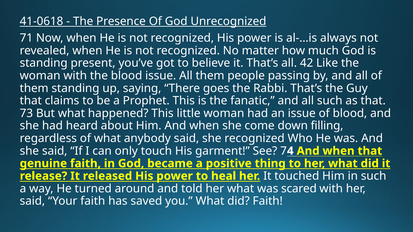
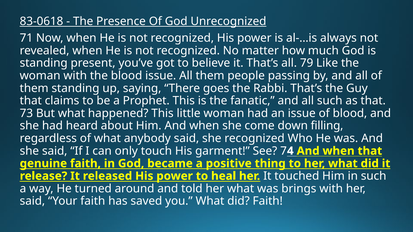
41-0618: 41-0618 -> 83-0618 (42, 21)
42: 42 -> 79 (307, 63)
scared: scared -> brings (299, 189)
